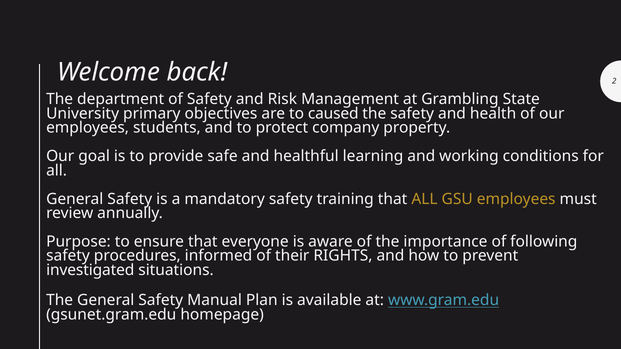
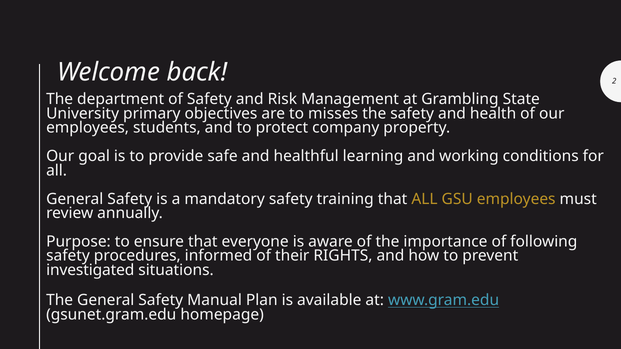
caused: caused -> misses (333, 114)
